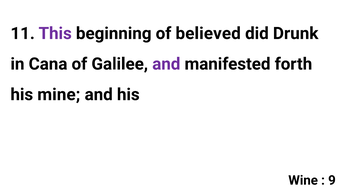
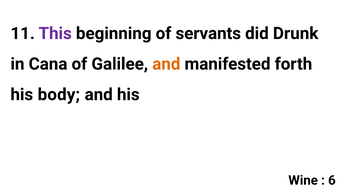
believed: believed -> servants (208, 33)
and colour: purple -> orange (166, 64)
mine: mine -> body (59, 94)
9: 9 -> 6 (332, 180)
